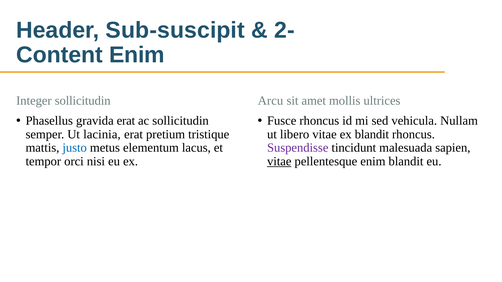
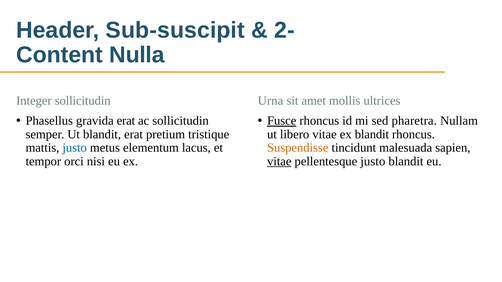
Enim: Enim -> Nulla (137, 55)
Arcu: Arcu -> Urna (271, 101)
Fusce underline: none -> present (282, 121)
vehicula: vehicula -> pharetra (414, 121)
Ut lacinia: lacinia -> blandit (102, 134)
Suspendisse colour: purple -> orange (298, 148)
pellentesque enim: enim -> justo (373, 162)
